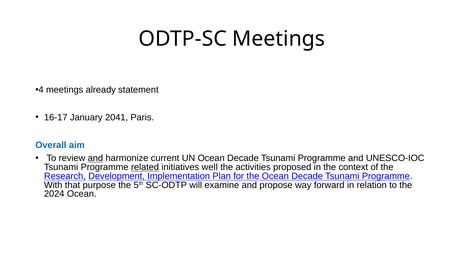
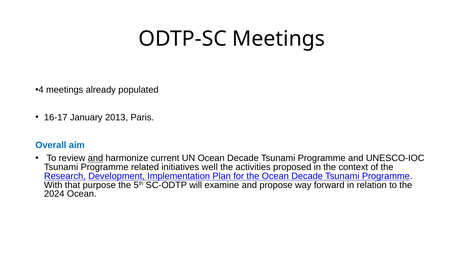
statement: statement -> populated (138, 90)
2041: 2041 -> 2013 (117, 117)
related underline: present -> none (145, 167)
